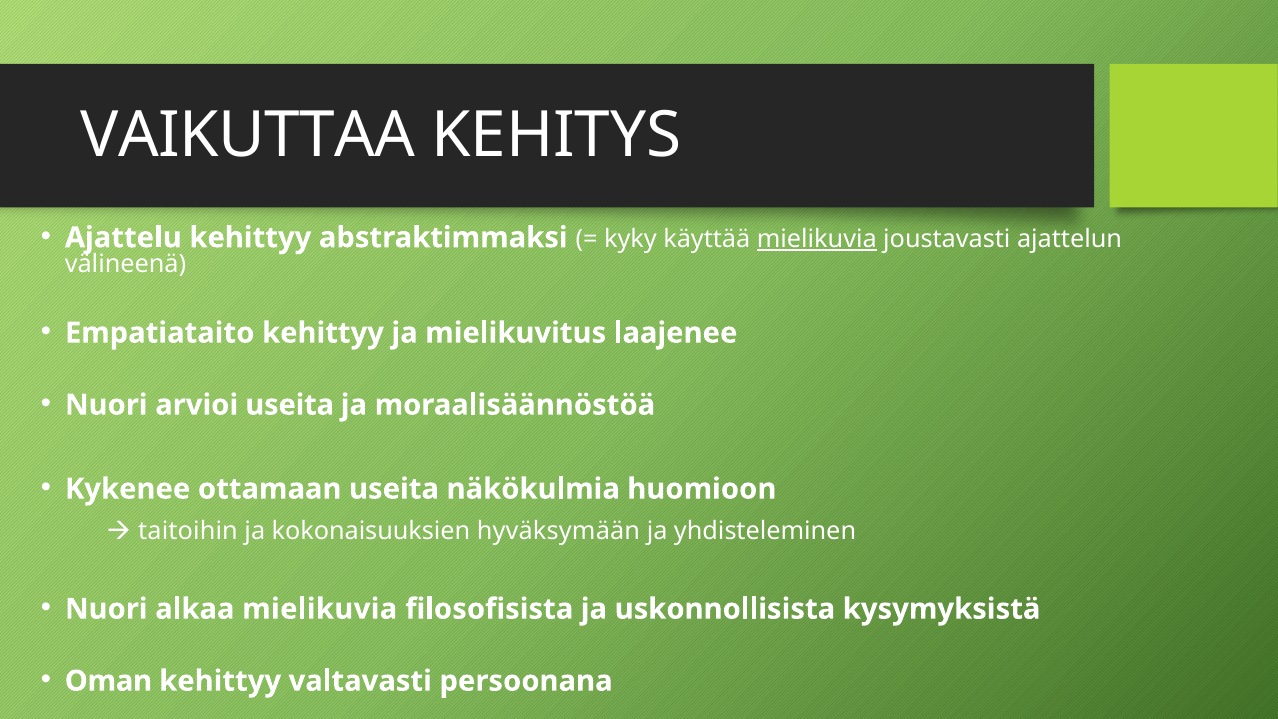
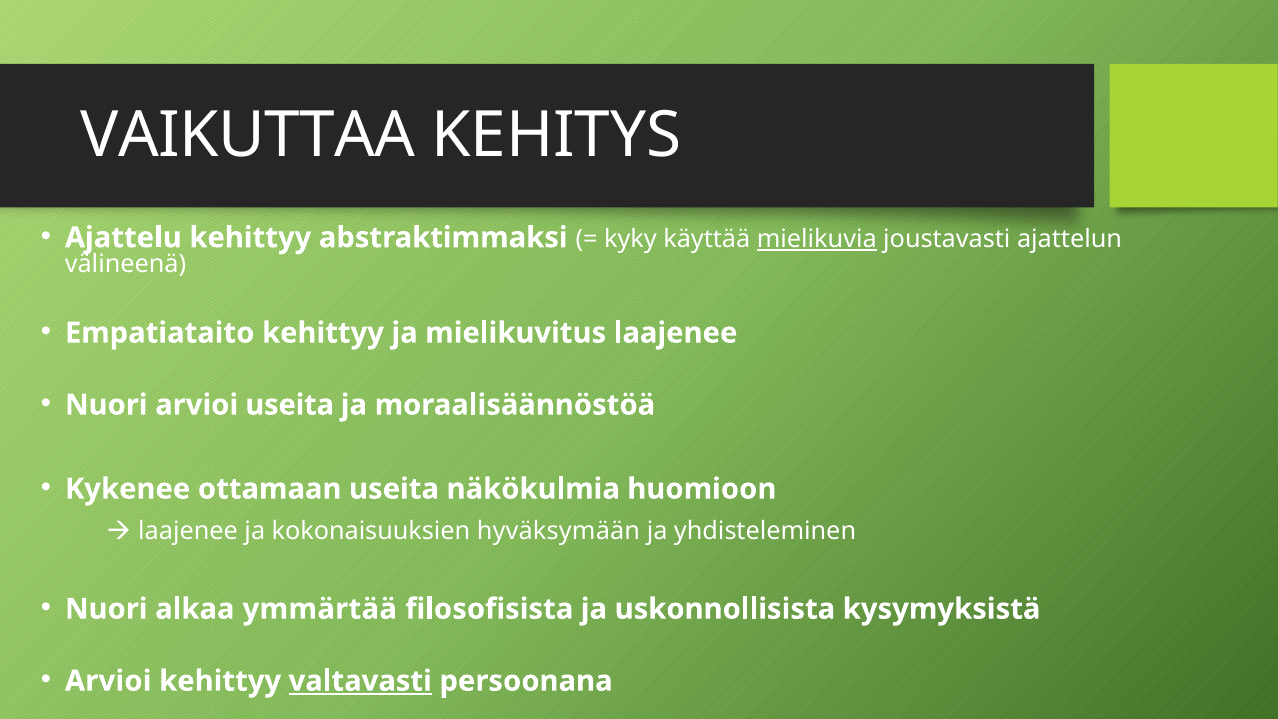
taitoihin: taitoihin -> laajenee (188, 531)
alkaa mielikuvia: mielikuvia -> ymmärtää (320, 609)
Oman: Oman -> Arvioi (108, 681)
valtavasti underline: none -> present (360, 681)
